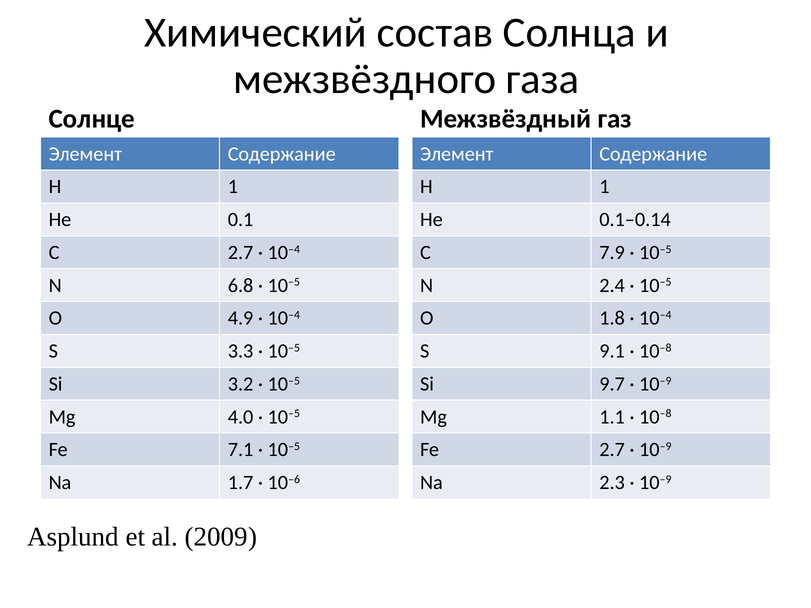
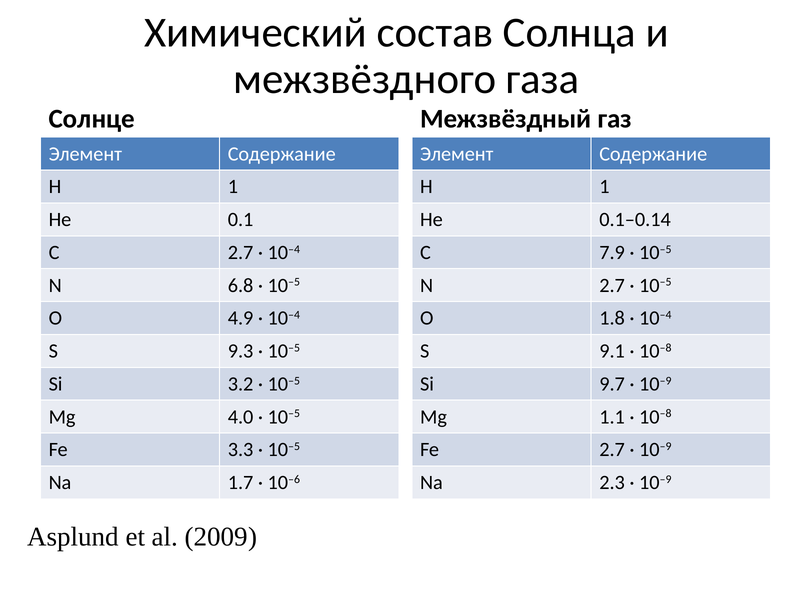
N 2.4: 2.4 -> 2.7 (612, 285)
3.3: 3.3 -> 9.3 (241, 351)
7.1: 7.1 -> 3.3 (241, 450)
